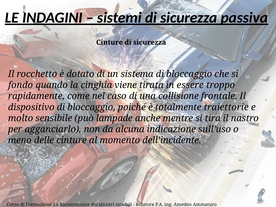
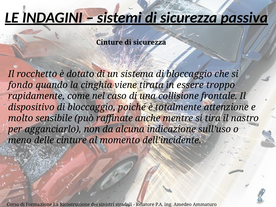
traiettorie: traiettorie -> attenzione (226, 107)
lampade: lampade -> raffinate (114, 118)
